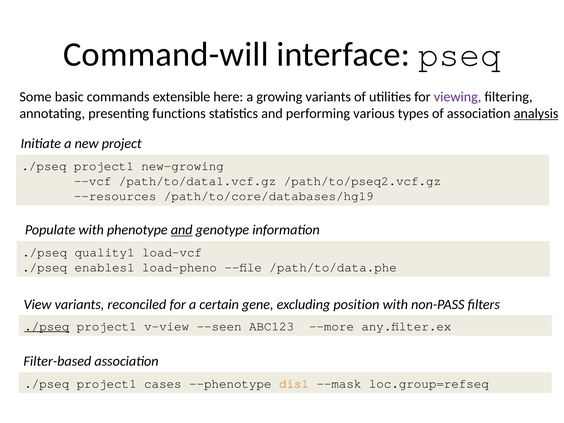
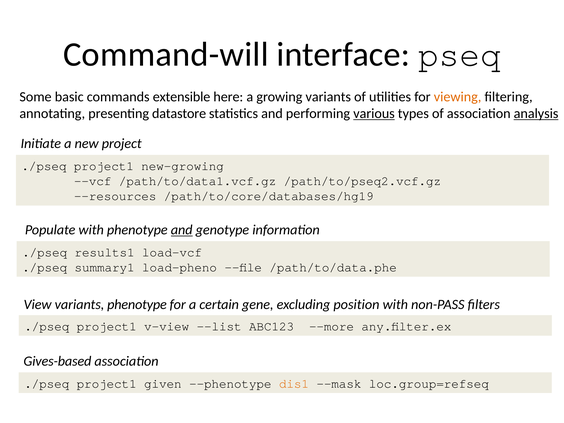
viewing colour: purple -> orange (458, 97)
functions: functions -> datastore (179, 114)
various underline: none -> present (374, 114)
quality1: quality1 -> results1 (105, 252)
enables1: enables1 -> summary1 (105, 267)
variants reconciled: reconciled -> phenotype (137, 305)
./pseq underline: present -> none (47, 326)
--seen: --seen -> --list (219, 326)
Filter-based: Filter-based -> Gives-based (57, 361)
cases: cases -> given (163, 384)
